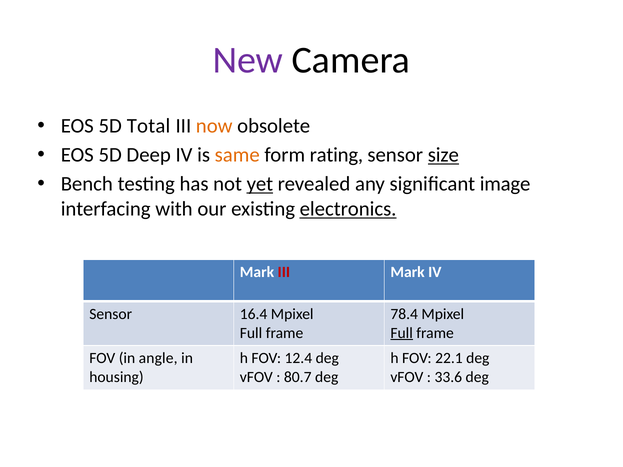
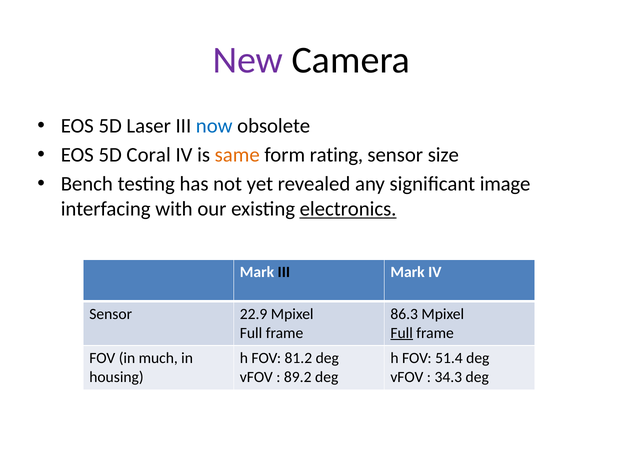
Total: Total -> Laser (149, 126)
now colour: orange -> blue (214, 126)
Deep: Deep -> Coral (149, 155)
size underline: present -> none (443, 155)
yet underline: present -> none (260, 184)
III colour: red -> black (284, 272)
16.4: 16.4 -> 22.9 (254, 314)
78.4: 78.4 -> 86.3 (404, 314)
angle: angle -> much (158, 358)
12.4: 12.4 -> 81.2 (298, 358)
22.1: 22.1 -> 51.4 (449, 358)
80.7: 80.7 -> 89.2 (298, 377)
33.6: 33.6 -> 34.3 (448, 377)
